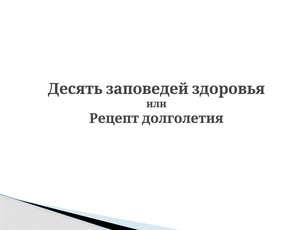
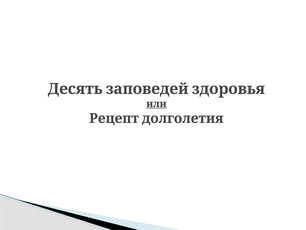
или underline: none -> present (156, 104)
